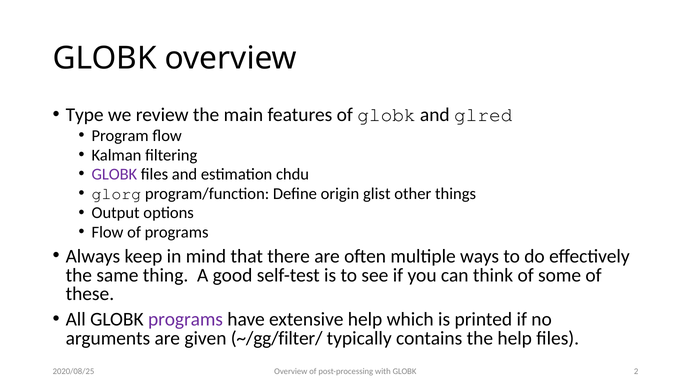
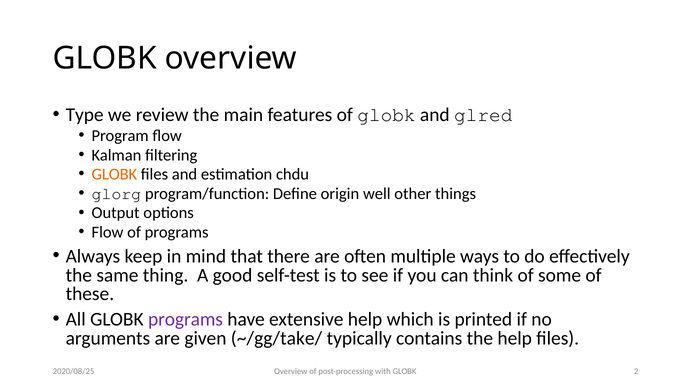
GLOBK colour: purple -> orange (114, 174)
glist: glist -> well (377, 194)
~/gg/filter/: ~/gg/filter/ -> ~/gg/take/ (277, 338)
